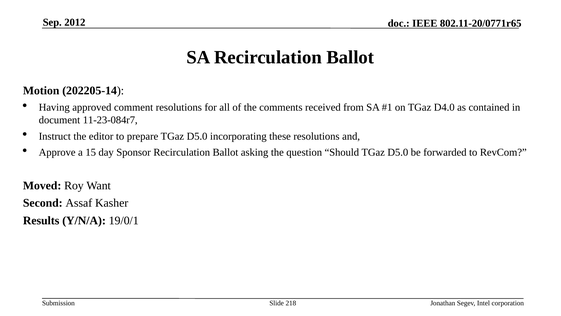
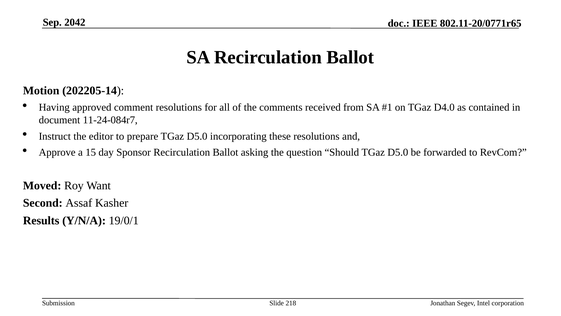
2012: 2012 -> 2042 (75, 22)
11-23-084r7: 11-23-084r7 -> 11-24-084r7 (110, 120)
